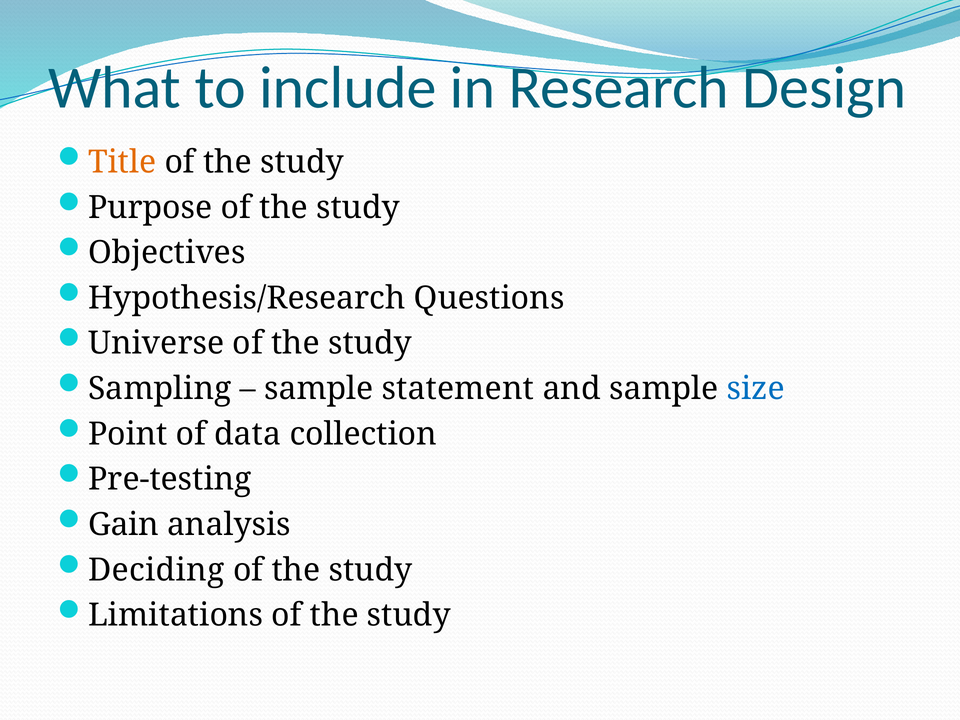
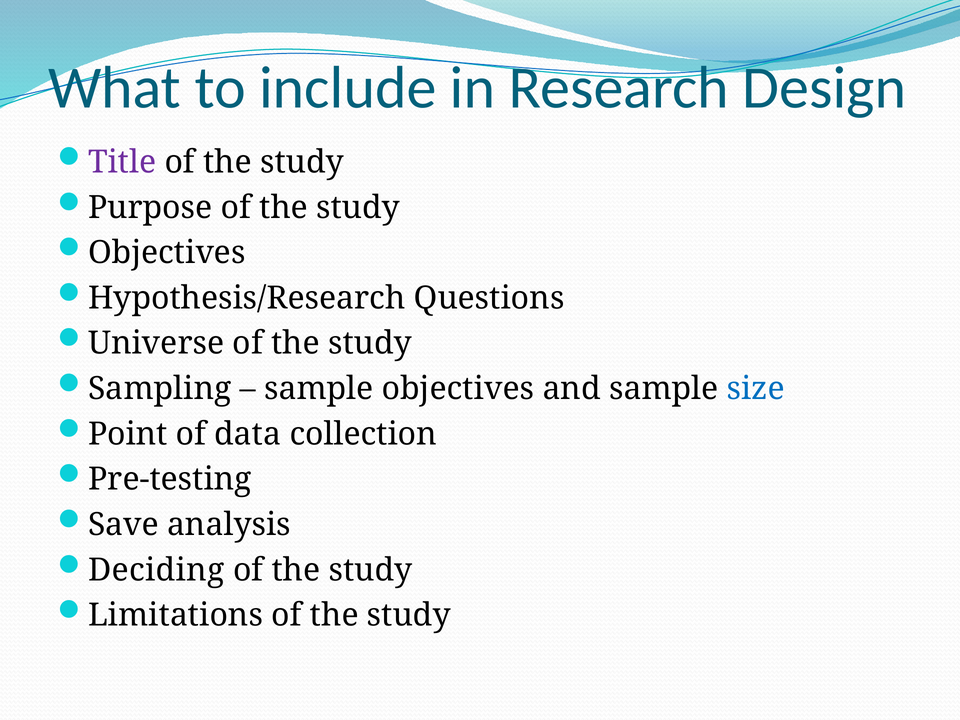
Title colour: orange -> purple (122, 162)
sample statement: statement -> objectives (458, 389)
Gain: Gain -> Save (123, 525)
